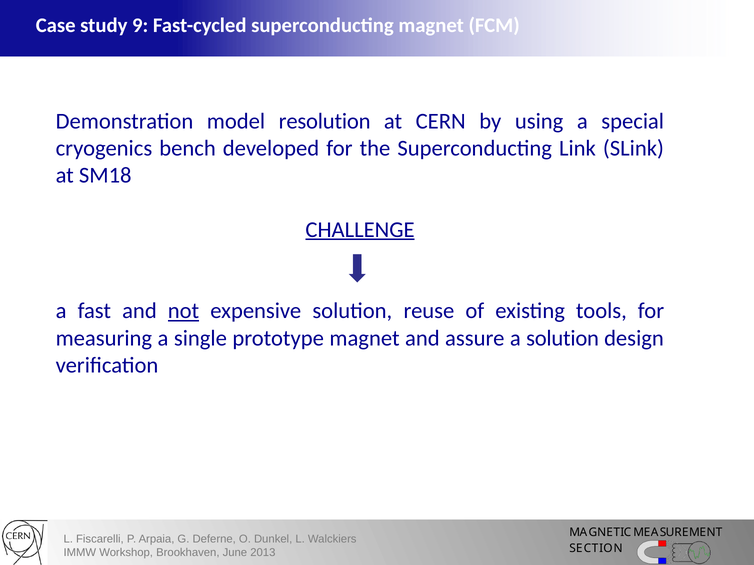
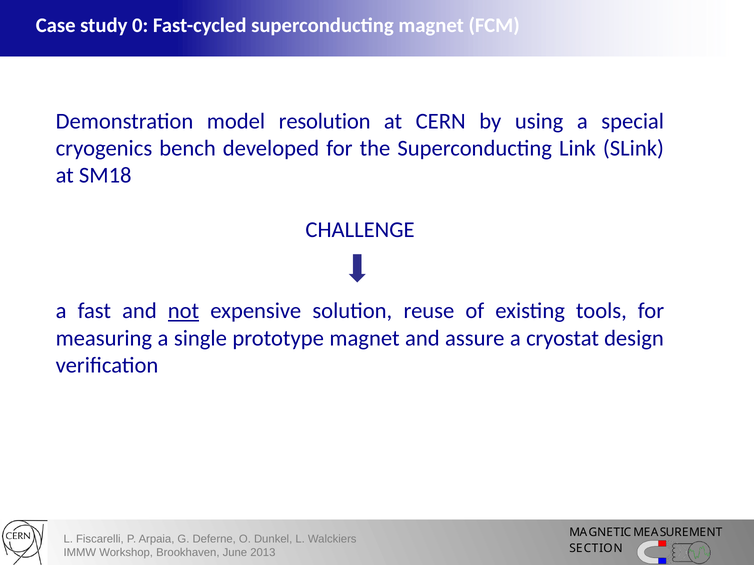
9: 9 -> 0 (140, 25)
CHALLENGE underline: present -> none (360, 230)
a solution: solution -> cryostat (563, 338)
